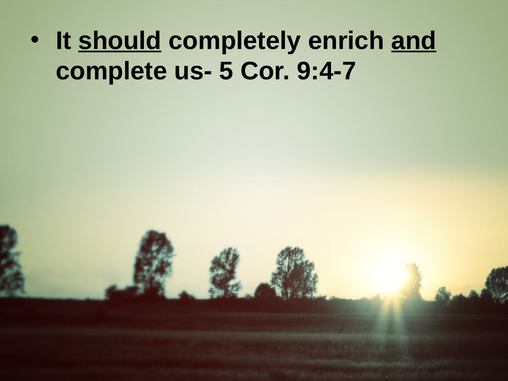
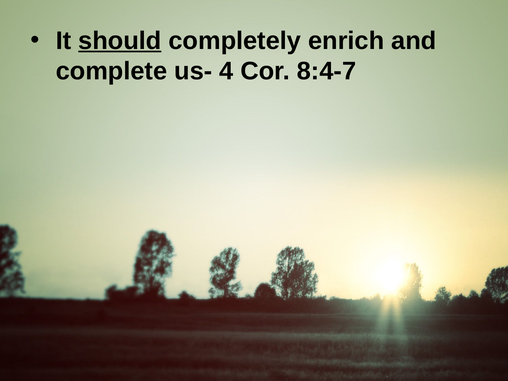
and underline: present -> none (414, 41)
5: 5 -> 4 (226, 71)
9:4-7: 9:4-7 -> 8:4-7 (326, 71)
